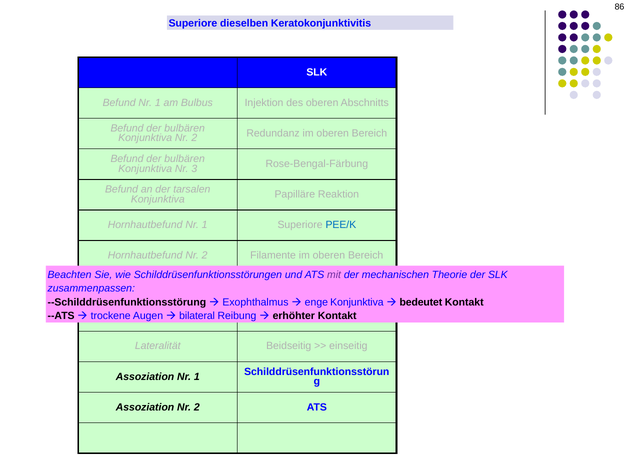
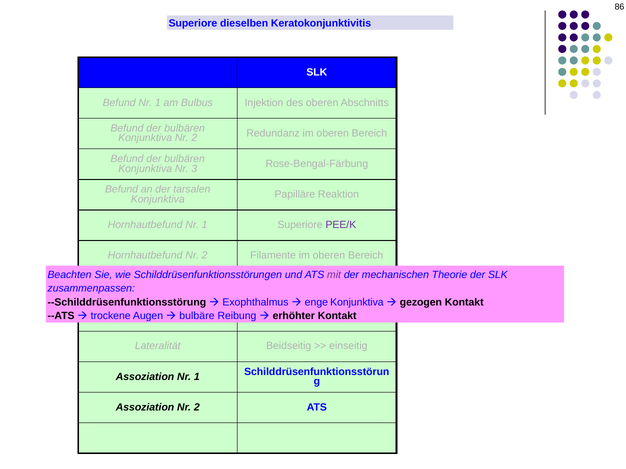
PEE/K colour: blue -> purple (341, 225)
bedeutet: bedeutet -> gezogen (421, 303)
bilateral: bilateral -> bulbäre (197, 316)
